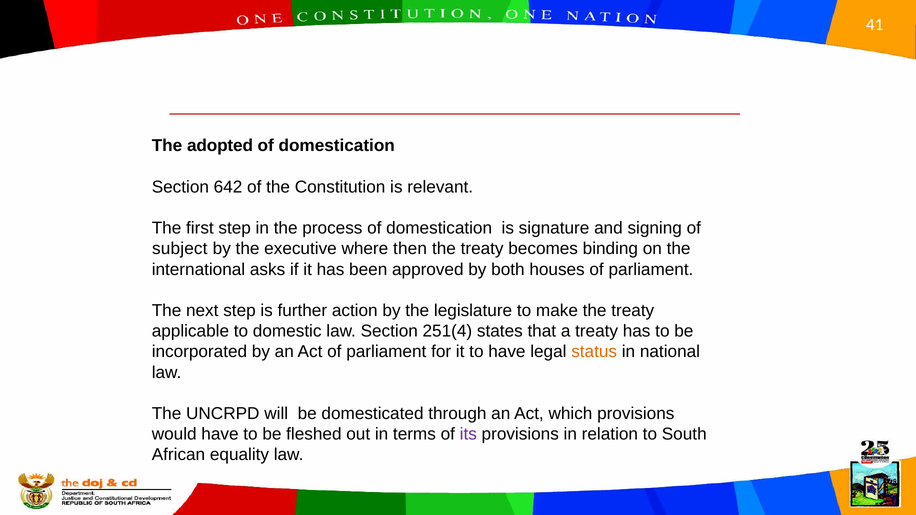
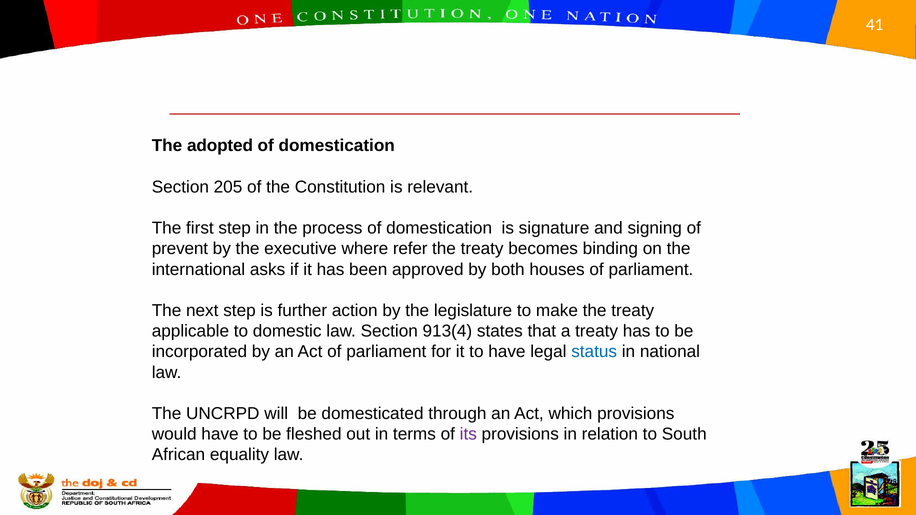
642: 642 -> 205 (228, 187)
subject: subject -> prevent (180, 249)
then: then -> refer (410, 249)
251(4: 251(4 -> 913(4 (447, 331)
status colour: orange -> blue (594, 352)
